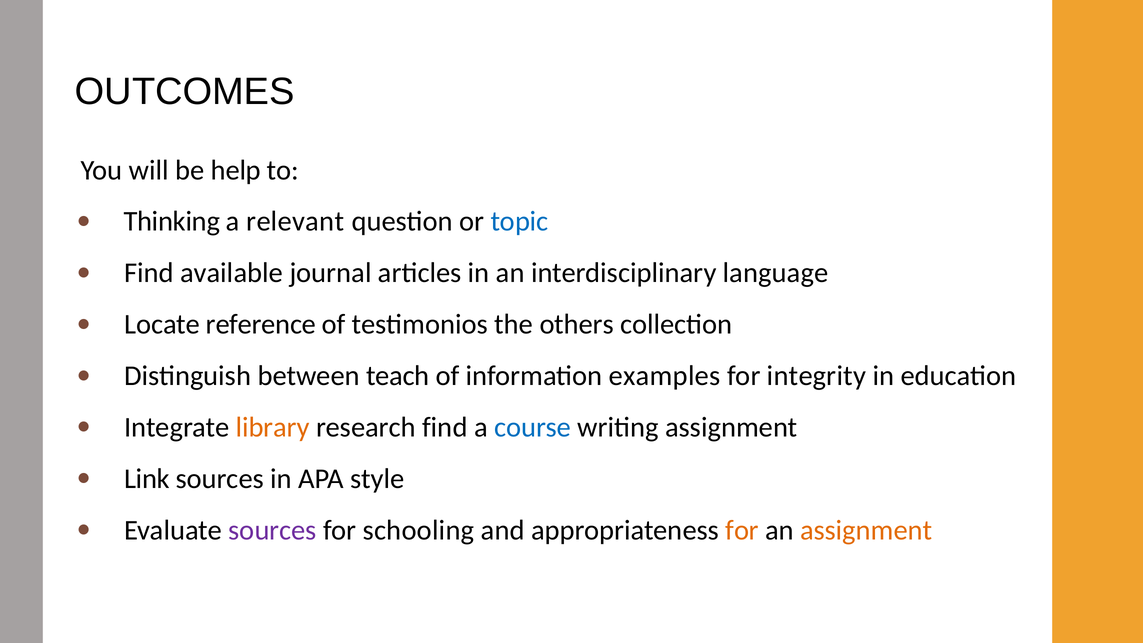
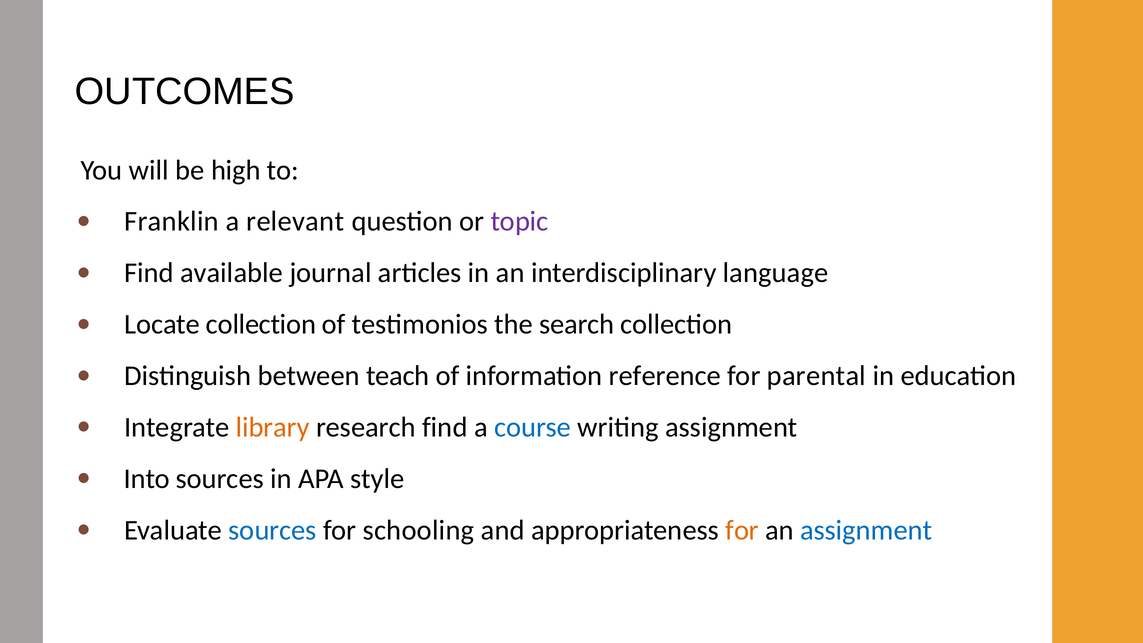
help: help -> high (236, 170)
Thinking: Thinking -> Franklin (172, 222)
topic colour: blue -> purple (520, 222)
Locate reference: reference -> collection (261, 324)
others: others -> search (577, 324)
examples: examples -> reference (665, 376)
integrity: integrity -> parental (816, 376)
Link: Link -> Into (147, 479)
sources colour: purple -> blue (273, 530)
assignment colour: orange -> blue (866, 530)
